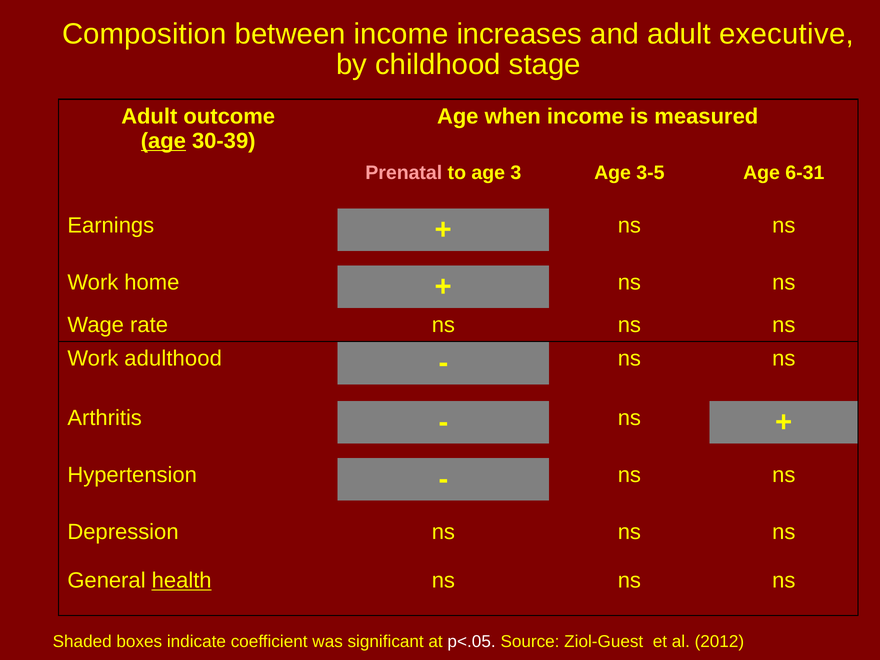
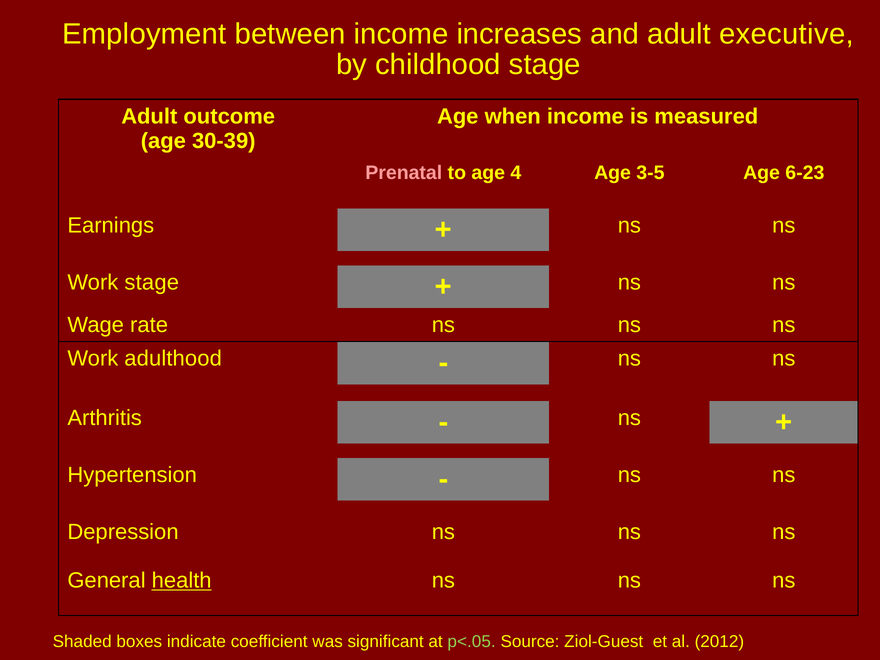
Composition: Composition -> Employment (144, 34)
age underline: present -> none (163, 141)
3: 3 -> 4 (516, 173)
6-31: 6-31 -> 6-23 (805, 173)
Work home: home -> stage (152, 282)
p<.05 colour: white -> light green (472, 642)
